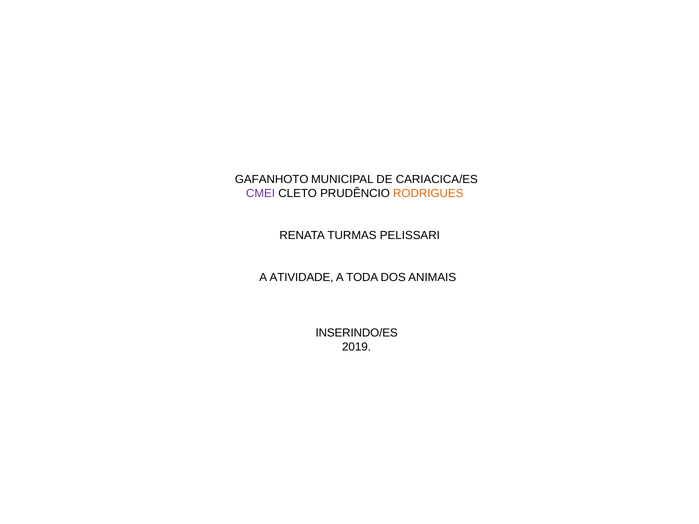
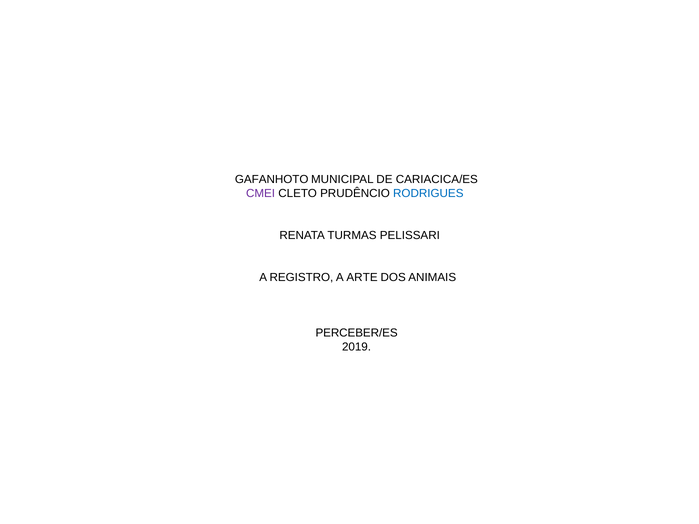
RODRIGUES colour: orange -> blue (428, 193)
ATIVIDADE: ATIVIDADE -> REGISTRO (301, 277)
TODA: TODA -> ARTE (362, 277)
INSERINDO/ES: INSERINDO/ES -> PERCEBER/ES (357, 333)
